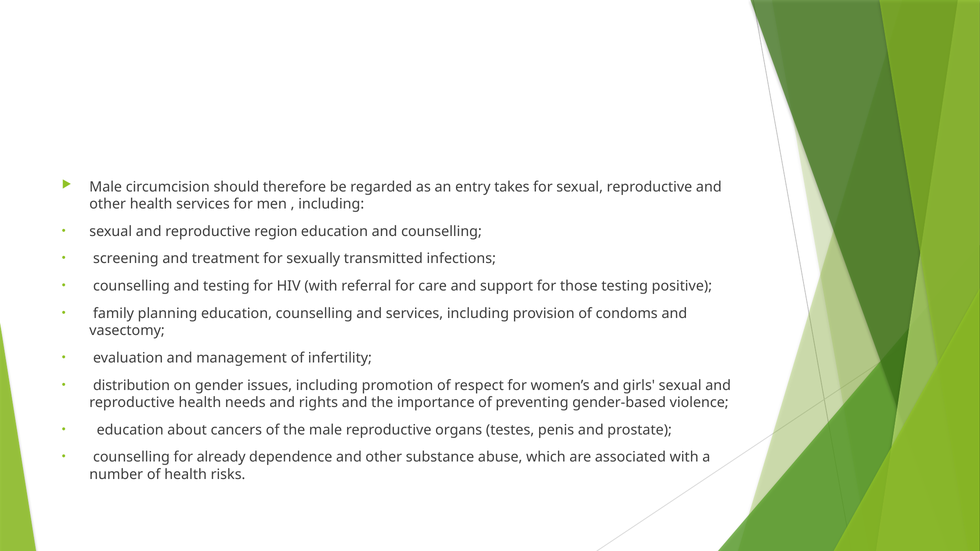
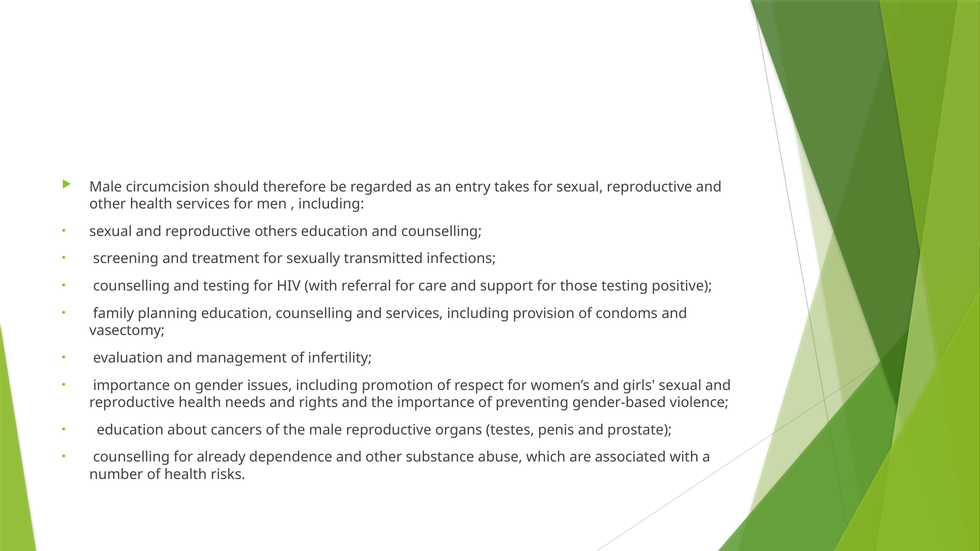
region: region -> others (276, 231)
distribution: distribution -> importance (131, 385)
